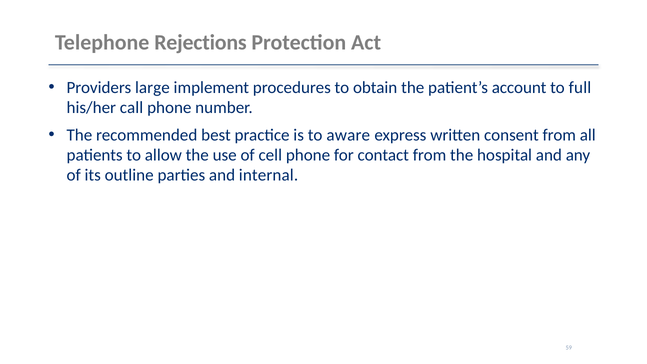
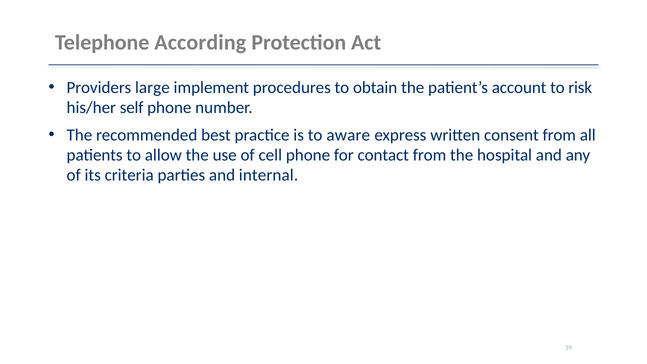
Rejections: Rejections -> According (200, 43)
full: full -> risk (580, 88)
call: call -> self (132, 107)
outline: outline -> criteria (129, 175)
